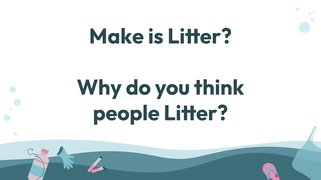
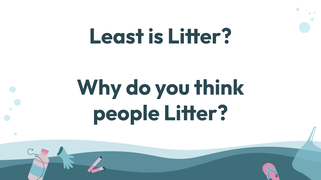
Make: Make -> Least (117, 37)
